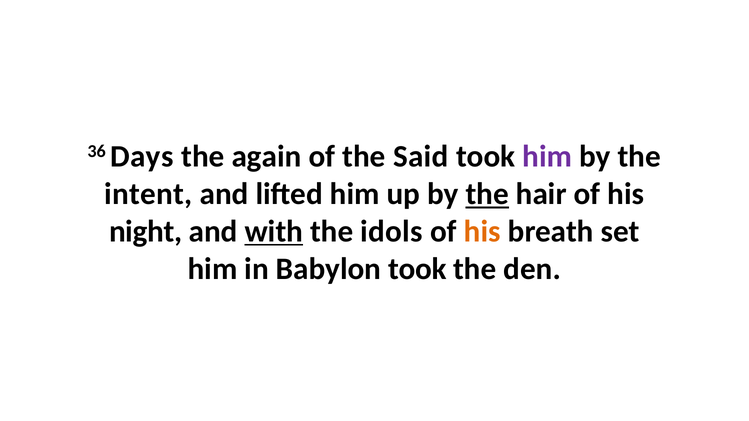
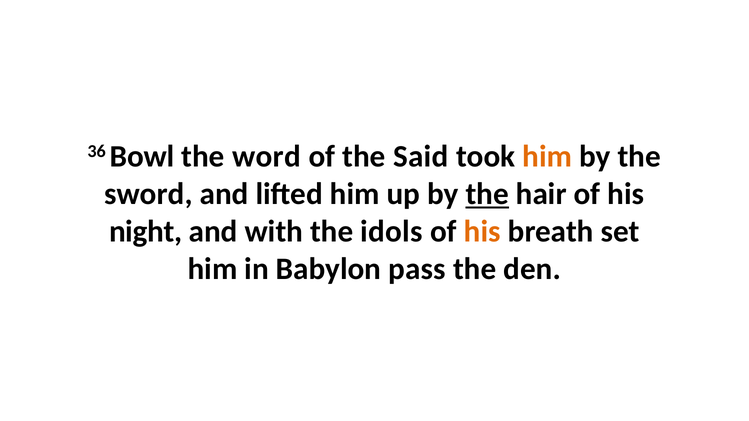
Days: Days -> Bowl (142, 157)
again: again -> word (266, 157)
him colour: purple -> orange (547, 157)
intent: intent -> sword (148, 194)
with underline: present -> none (274, 232)
Babylon took: took -> pass (417, 269)
